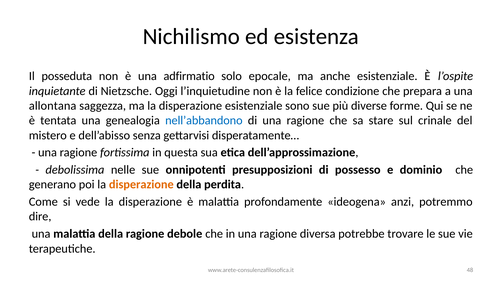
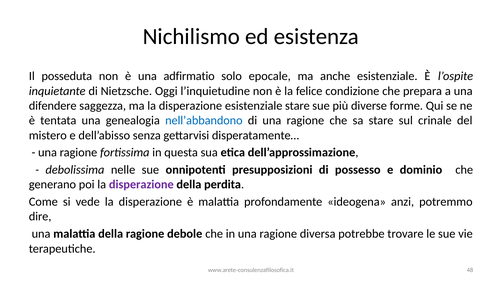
allontana: allontana -> difendere (53, 105)
esistenziale sono: sono -> stare (297, 105)
disperazione colour: orange -> purple (141, 184)
